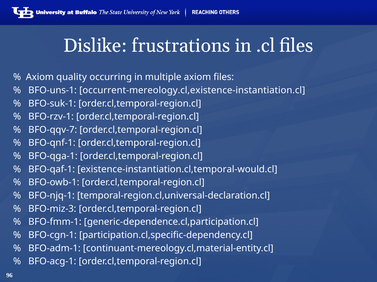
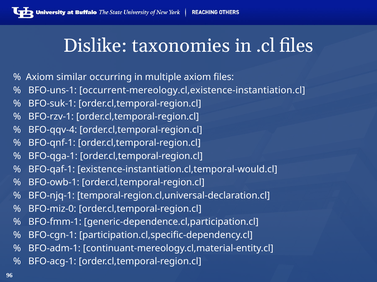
frustrations: frustrations -> taxonomies (181, 46)
quality: quality -> similar (72, 77)
BFO-qqv-7: BFO-qqv-7 -> BFO-qqv-4 (53, 130)
BFO-miz-3: BFO-miz-3 -> BFO-miz-0 (52, 209)
